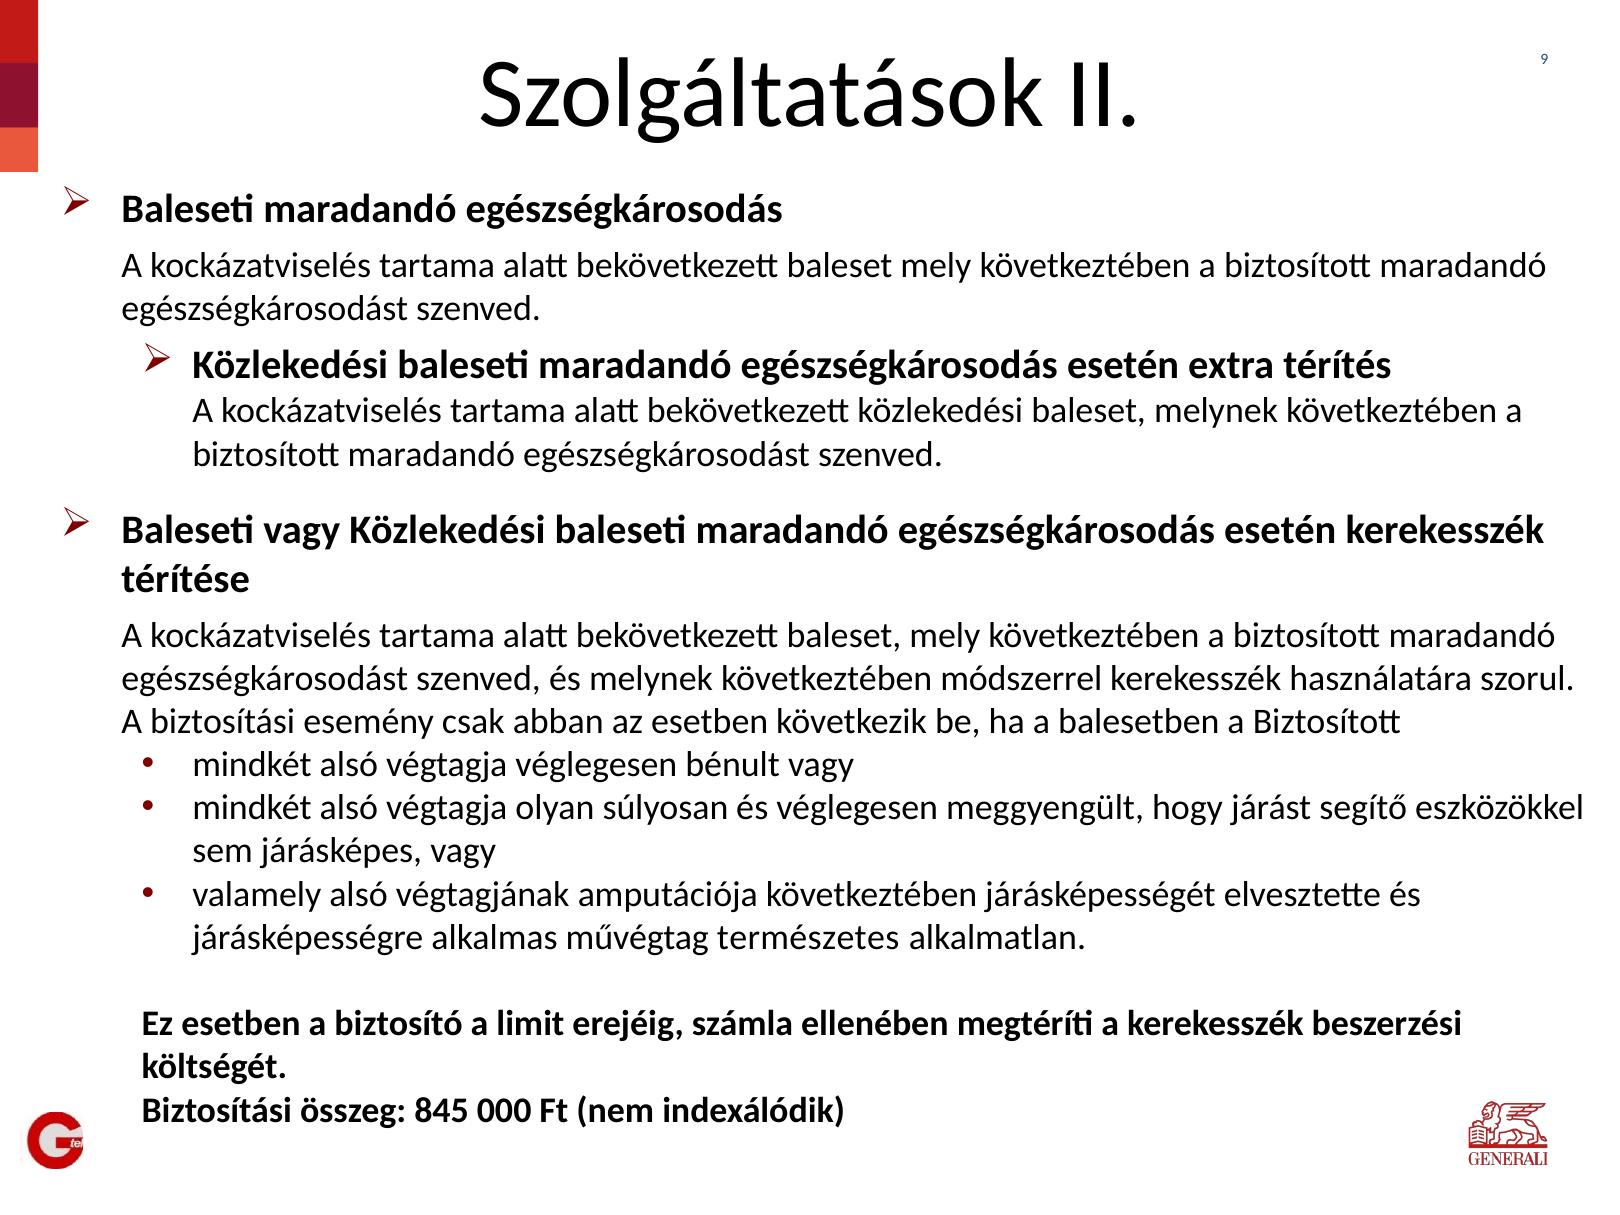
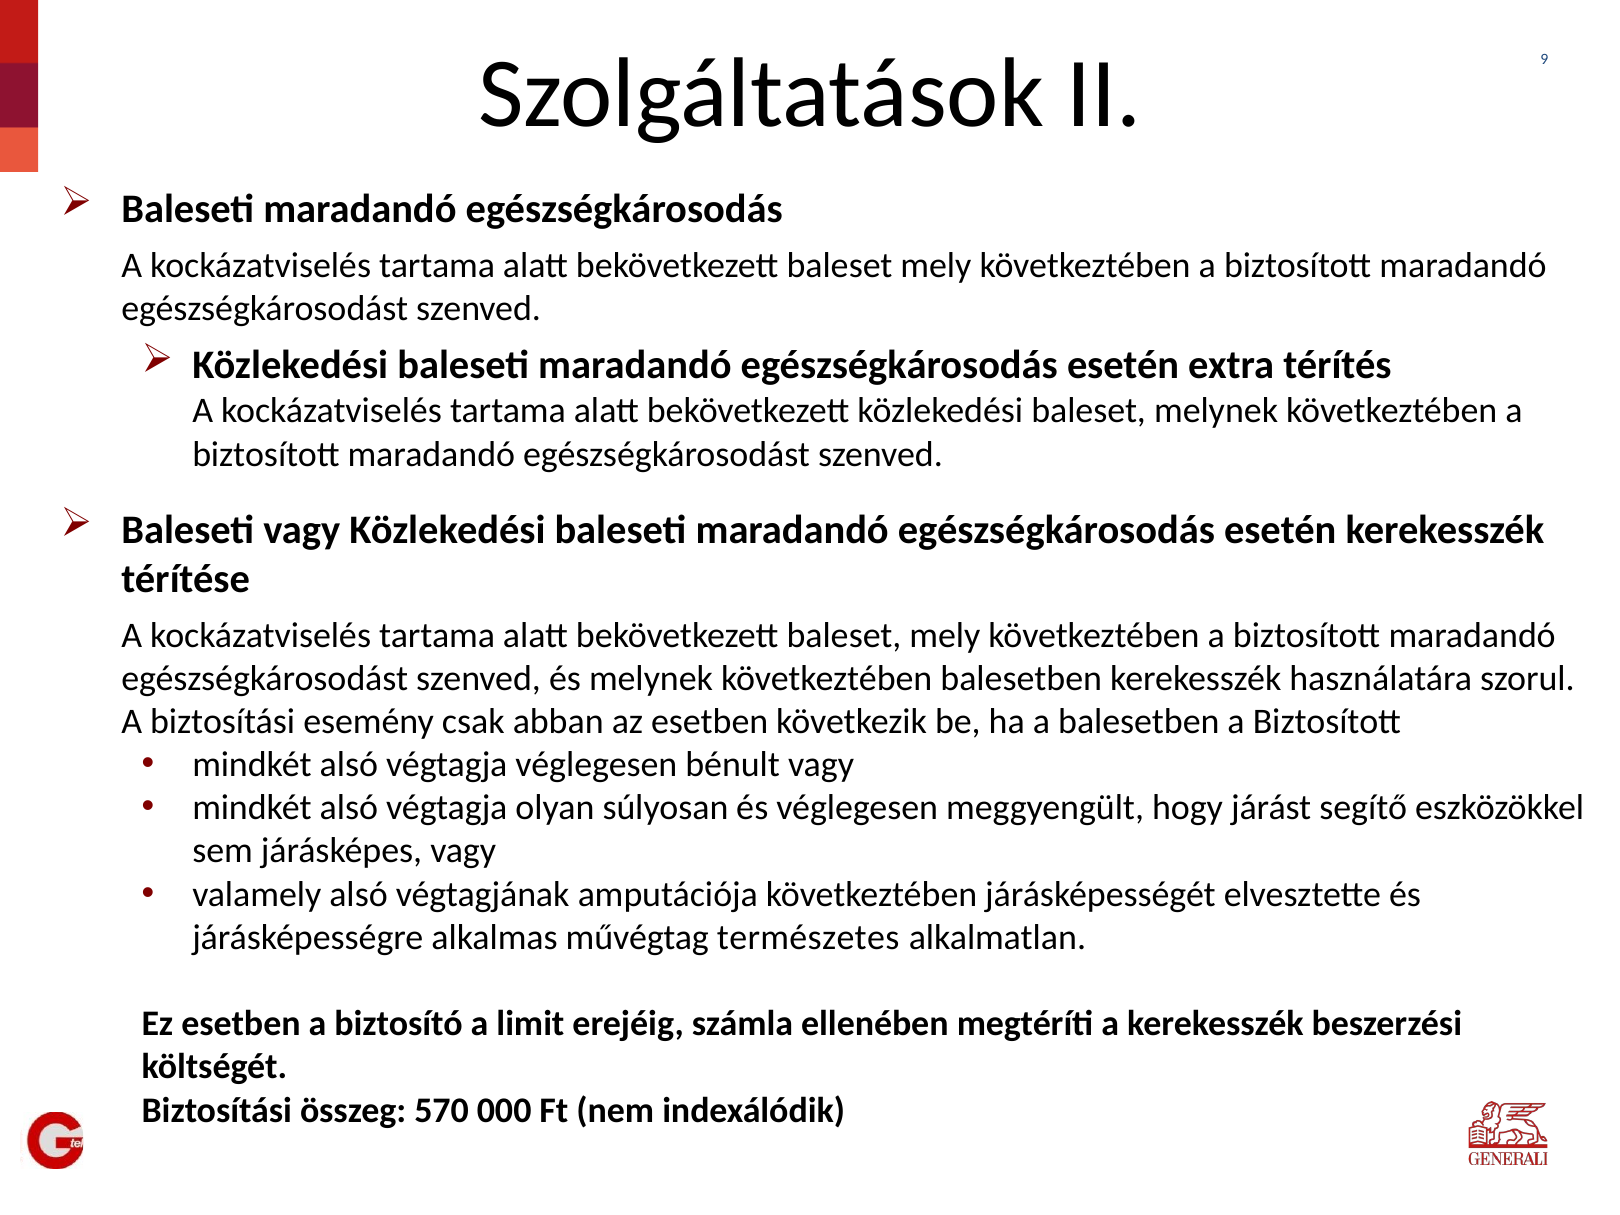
következtében módszerrel: módszerrel -> balesetben (1021, 678)
845: 845 -> 570 (442, 1110)
